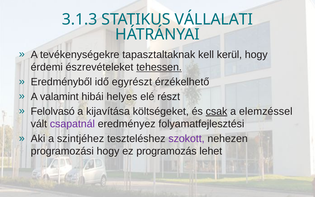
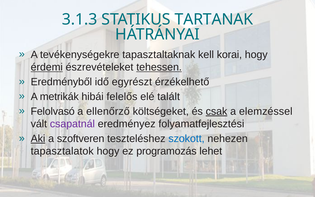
VÁLLALATI: VÁLLALATI -> TARTANAK (214, 19)
kerül: kerül -> korai (229, 55)
érdemi underline: none -> present (47, 67)
valamint: valamint -> metrikák (59, 97)
helyes: helyes -> felelős (122, 97)
részt: részt -> talált (169, 97)
kijavítása: kijavítása -> ellenőrző (108, 111)
Aki underline: none -> present (38, 139)
szintjéhez: szintjéhez -> szoftveren (81, 139)
szokott colour: purple -> blue (186, 139)
programozási: programozási -> tapasztalatok (62, 151)
